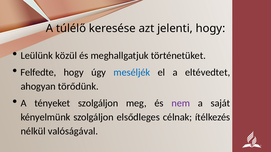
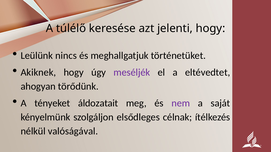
közül: közül -> nincs (66, 56)
Felfedte: Felfedte -> Akiknek (38, 73)
meséljék colour: blue -> purple (132, 73)
tényeket szolgáljon: szolgáljon -> áldozatait (98, 103)
